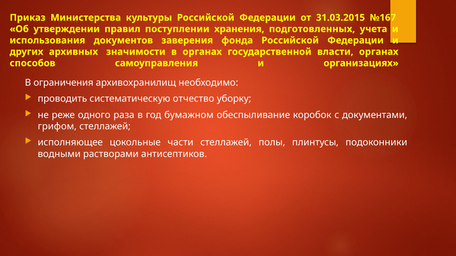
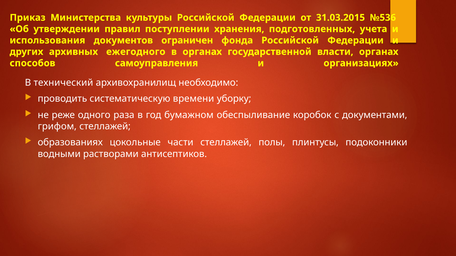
№167: №167 -> №536 (383, 18)
заверения: заверения -> ограничен (187, 40)
значимости: значимости -> ежегодного (136, 52)
ограничения: ограничения -> технический (63, 83)
отчество: отчество -> времени (194, 99)
исполняющее: исполняющее -> образованиях (70, 143)
